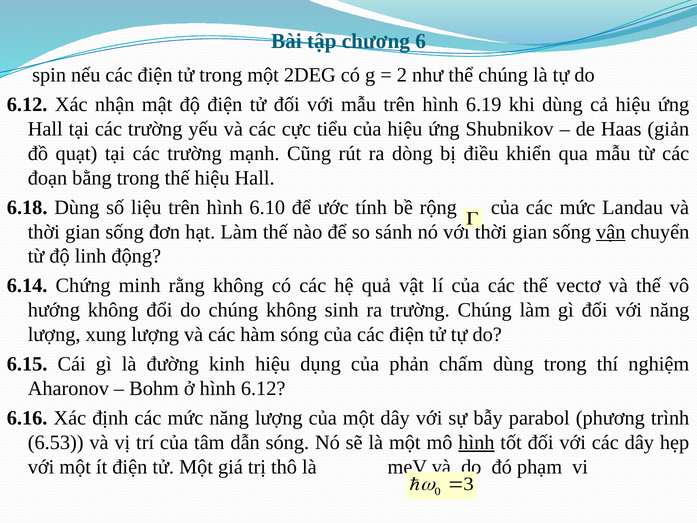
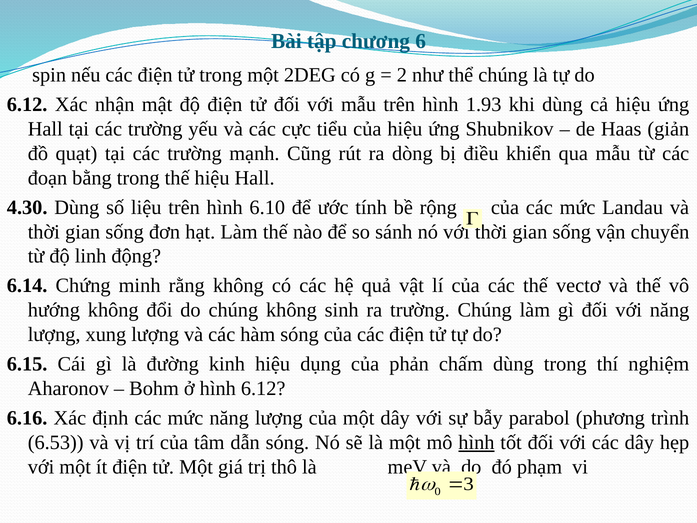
6.19: 6.19 -> 1.93 (484, 105)
6.18: 6.18 -> 4.30 (27, 207)
vận underline: present -> none (611, 232)
